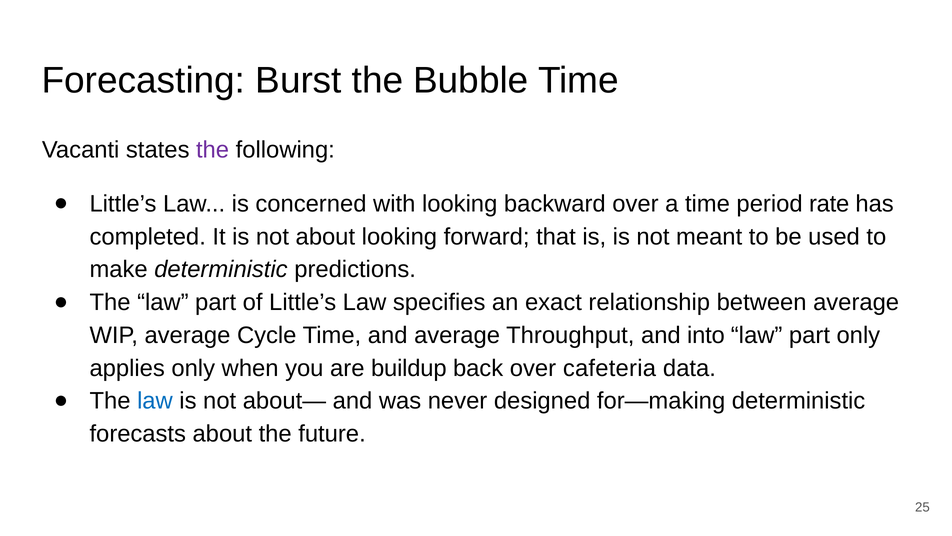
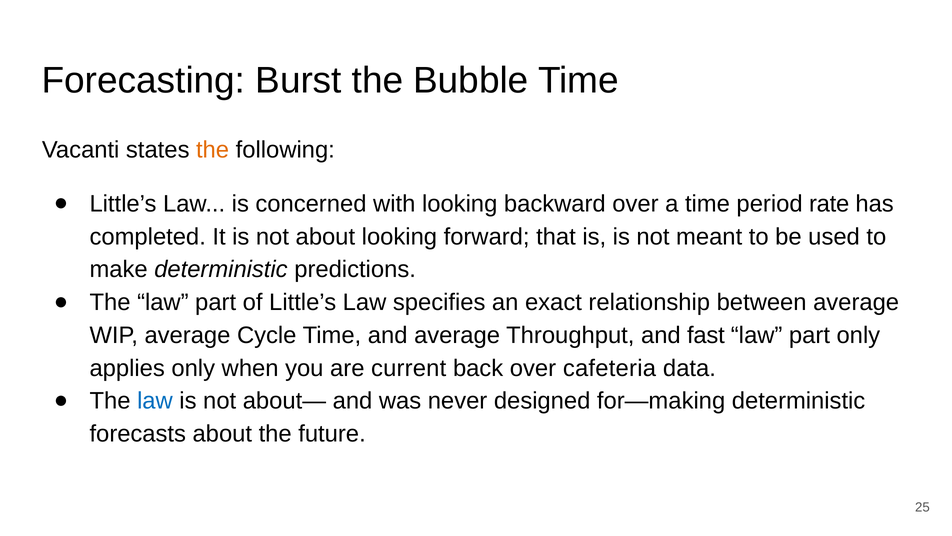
the colour: purple -> orange (213, 150)
into: into -> fast (706, 335)
buildup: buildup -> current (409, 368)
